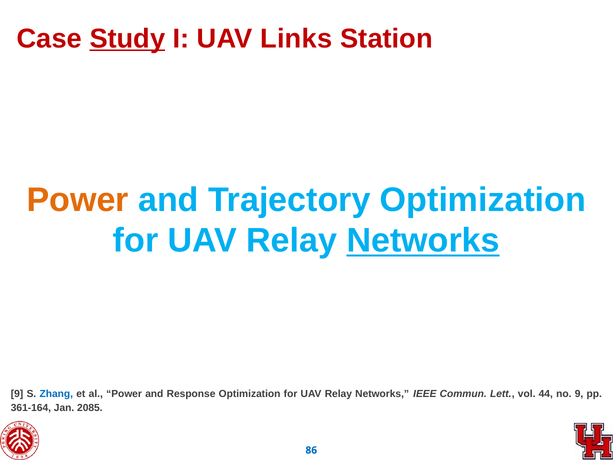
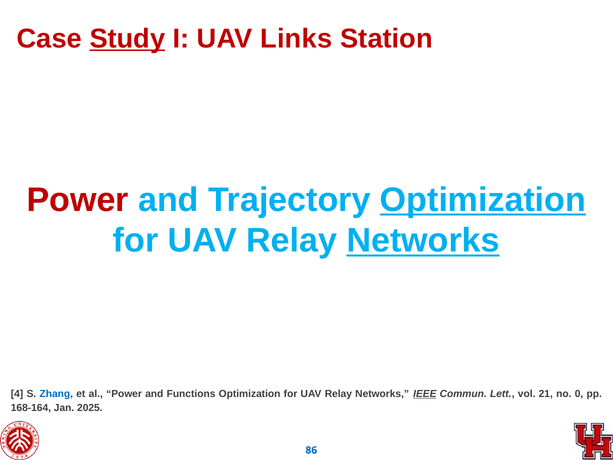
Power colour: orange -> red (78, 200)
Optimization underline: none -> present (483, 200)
9: 9 -> 4 (17, 393)
Response: Response -> Functions (191, 393)
IEEE underline: none -> present (425, 393)
44: 44 -> 21 (546, 393)
no 9: 9 -> 0 (579, 393)
361-164: 361-164 -> 168-164 (31, 407)
2085: 2085 -> 2025 (90, 407)
